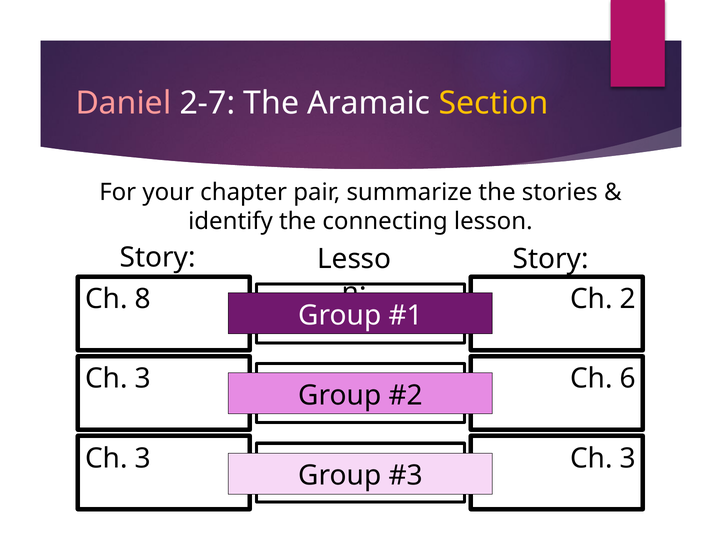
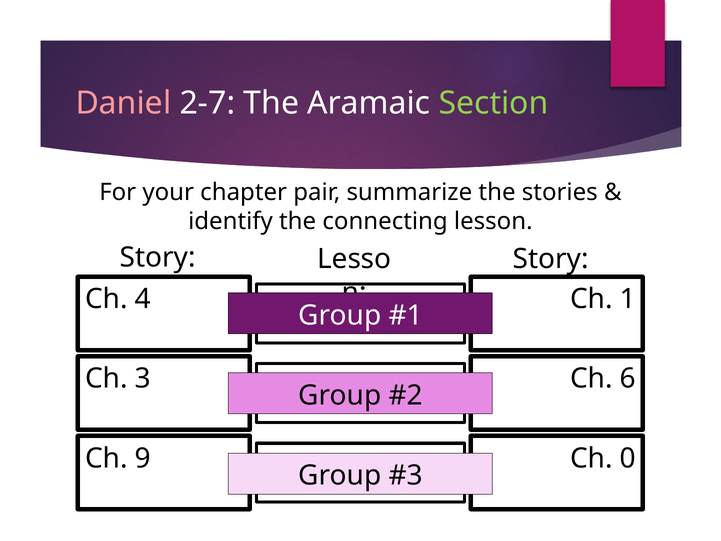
Section colour: yellow -> light green (494, 103)
8: 8 -> 4 (143, 299)
2: 2 -> 1 (628, 299)
3: 3 -> 9 (143, 458)
3: 3 -> 0 (628, 458)
